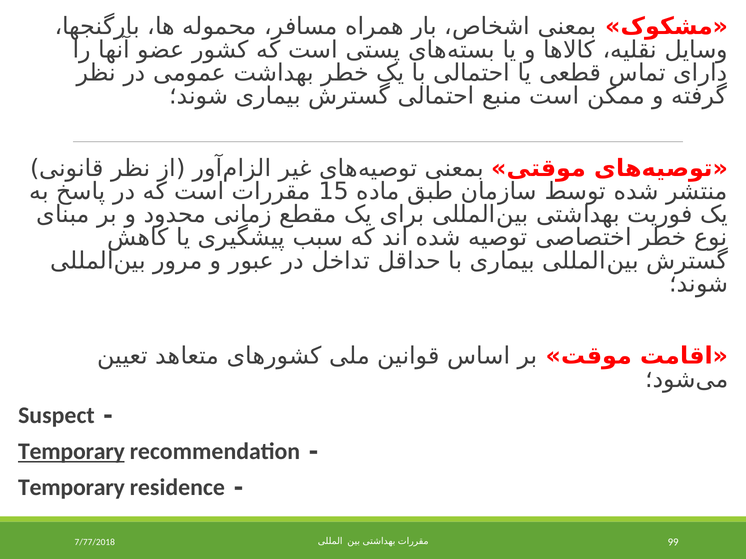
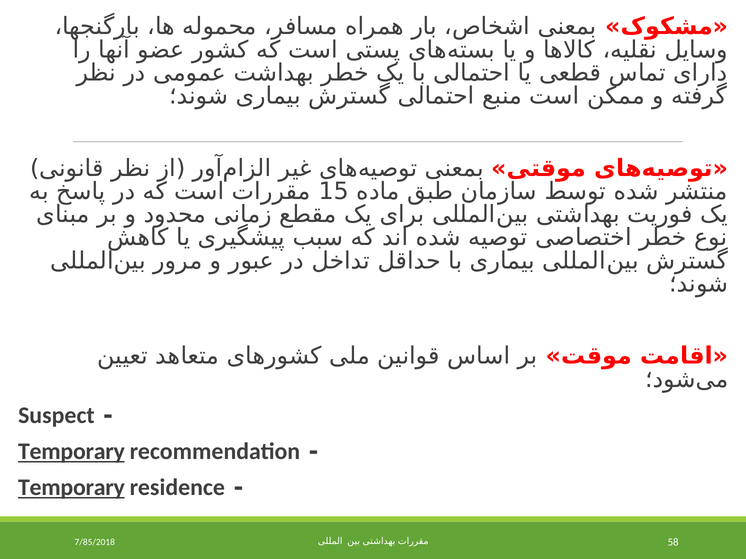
Temporary underline: none -> present (71, 488)
99: 99 -> 58 (673, 543)
7/77/2018: 7/77/2018 -> 7/85/2018 (95, 543)
